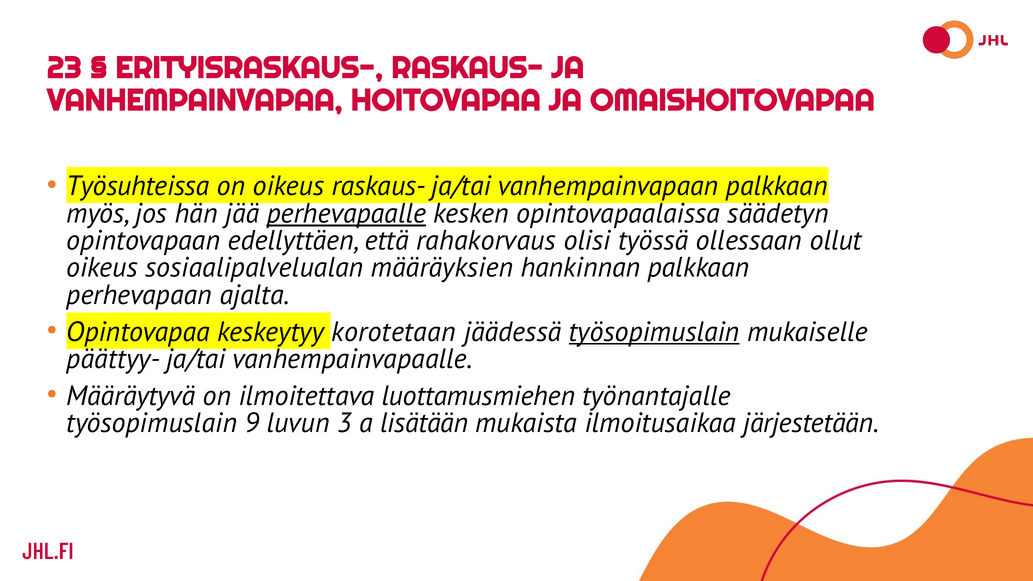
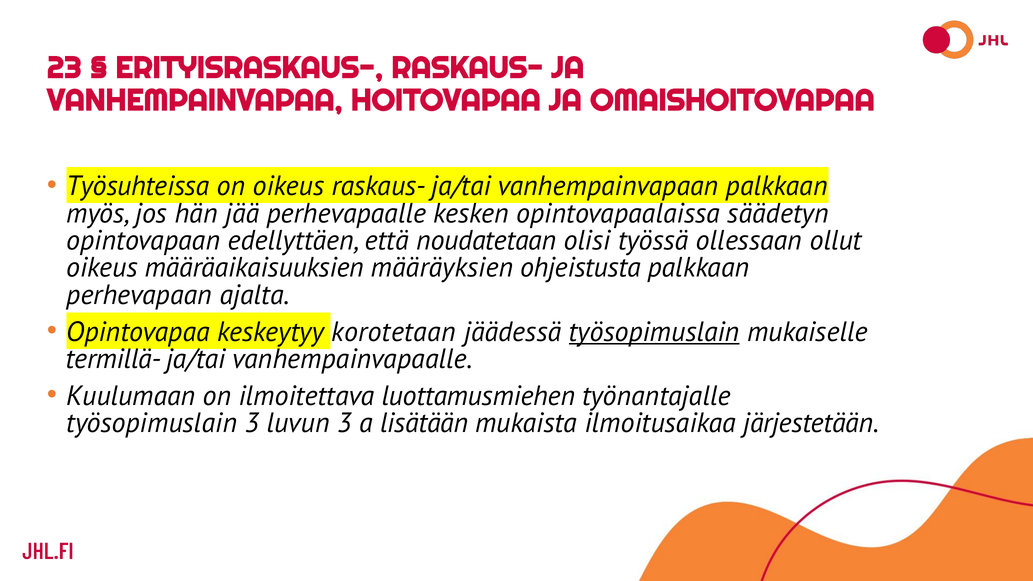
perhevapaalle underline: present -> none (346, 213)
rahakorvaus: rahakorvaus -> noudatetaan (486, 241)
sosiaalipalvelualan: sosiaalipalvelualan -> määräaikaisuuksien (254, 268)
hankinnan: hankinnan -> ohjeistusta (581, 268)
päättyy-: päättyy- -> termillä- (114, 359)
Määräytyvä: Määräytyvä -> Kuulumaan (131, 396)
työsopimuslain 9: 9 -> 3 (252, 423)
